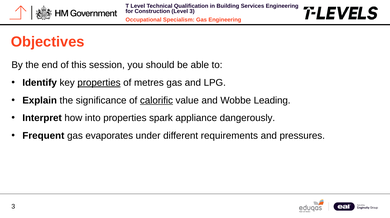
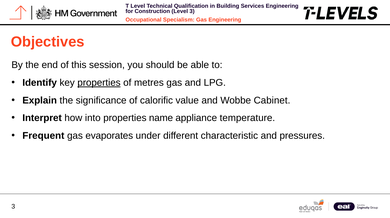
calorific underline: present -> none (156, 100)
Leading: Leading -> Cabinet (272, 100)
spark: spark -> name (161, 118)
dangerously: dangerously -> temperature (247, 118)
requirements: requirements -> characteristic (229, 136)
